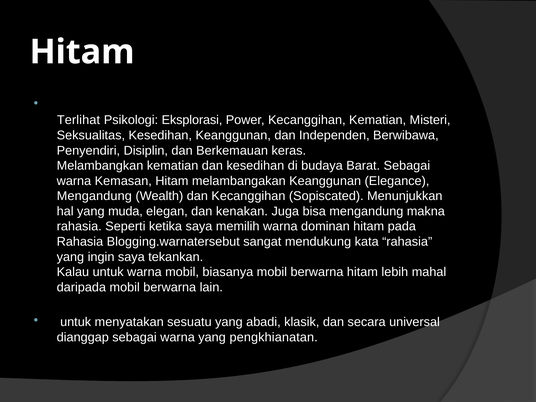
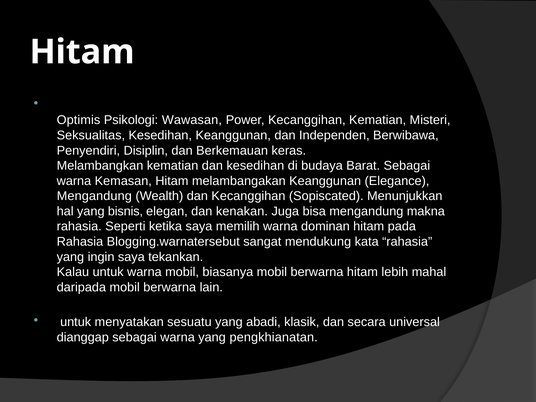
Terlihat: Terlihat -> Optimis (78, 120)
Eksplorasi: Eksplorasi -> Wawasan (192, 120)
muda: muda -> bisnis (125, 211)
